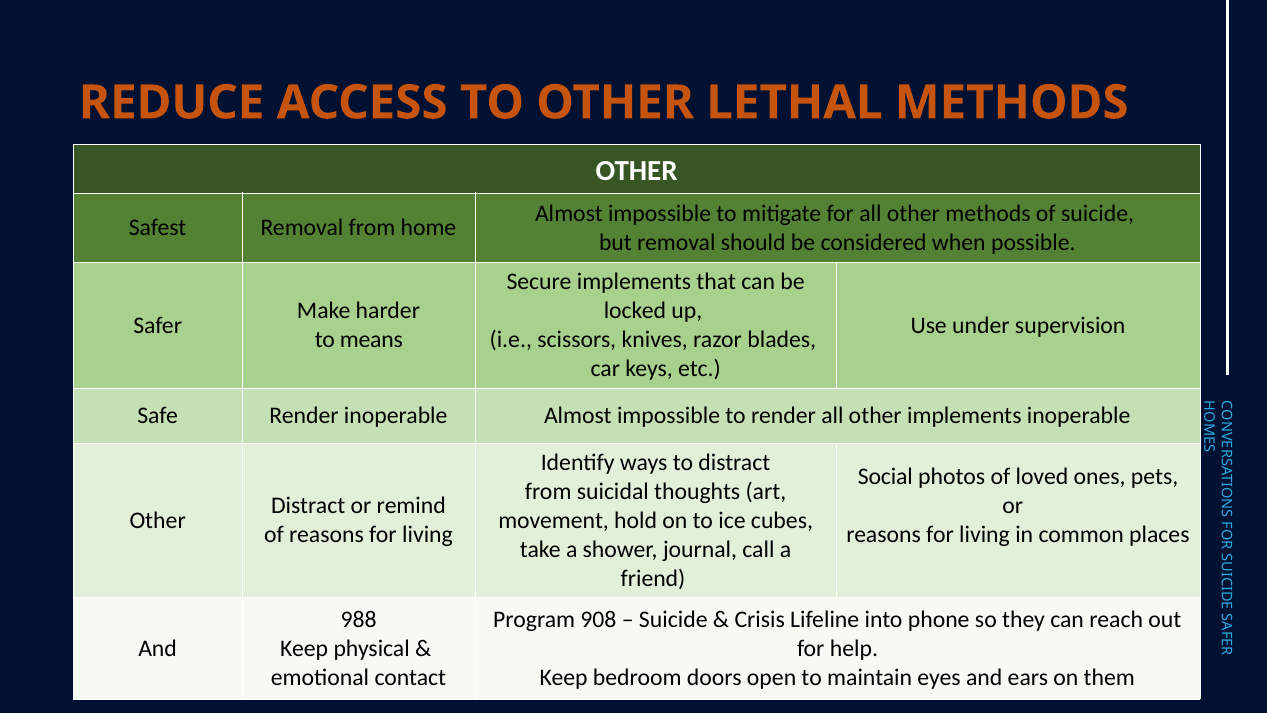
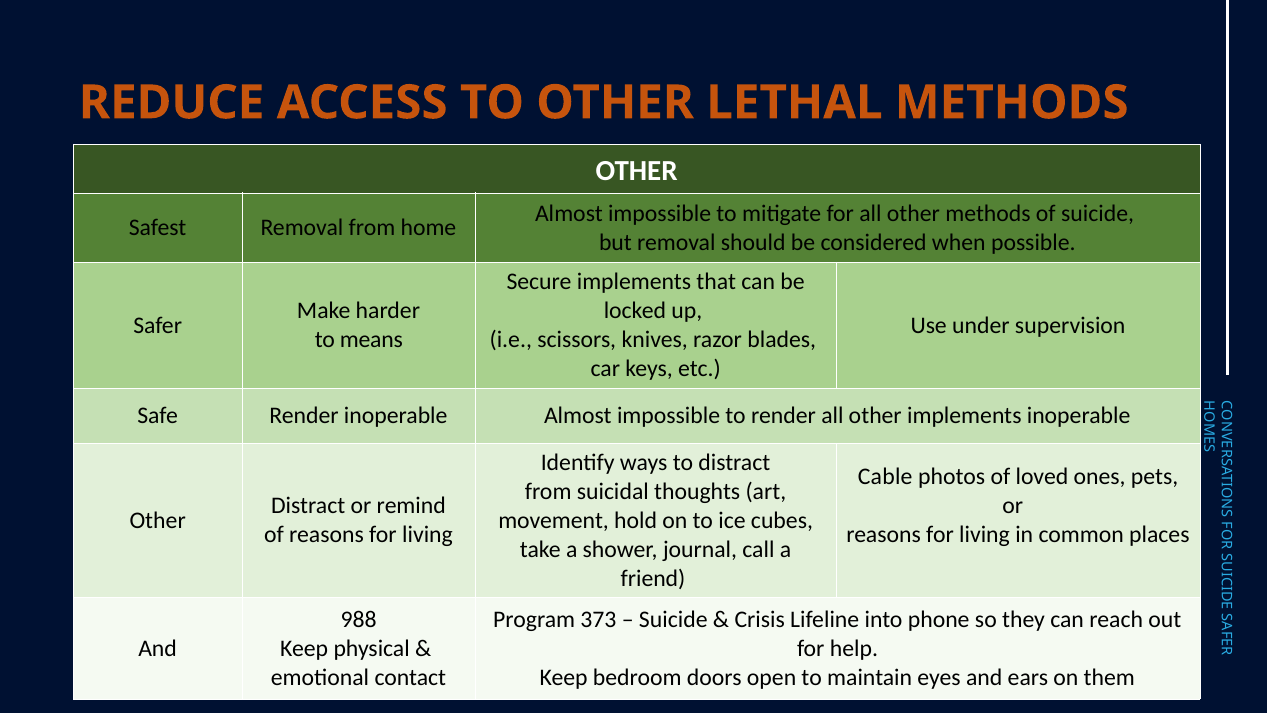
Social: Social -> Cable (885, 477)
908: 908 -> 373 (598, 619)
